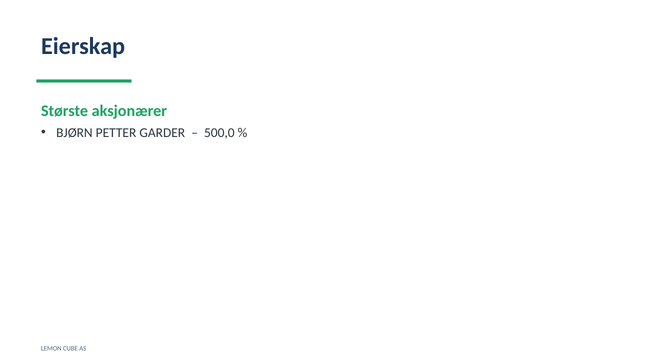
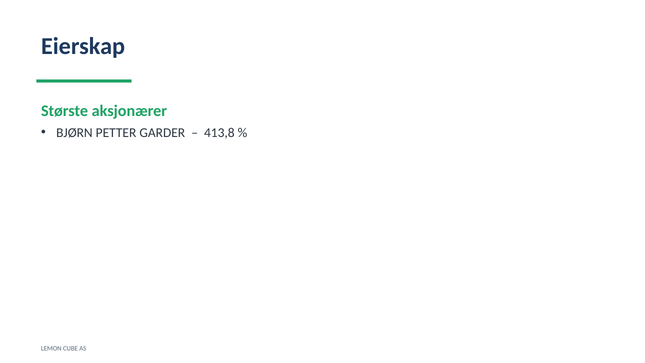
500,0: 500,0 -> 413,8 (219, 133)
